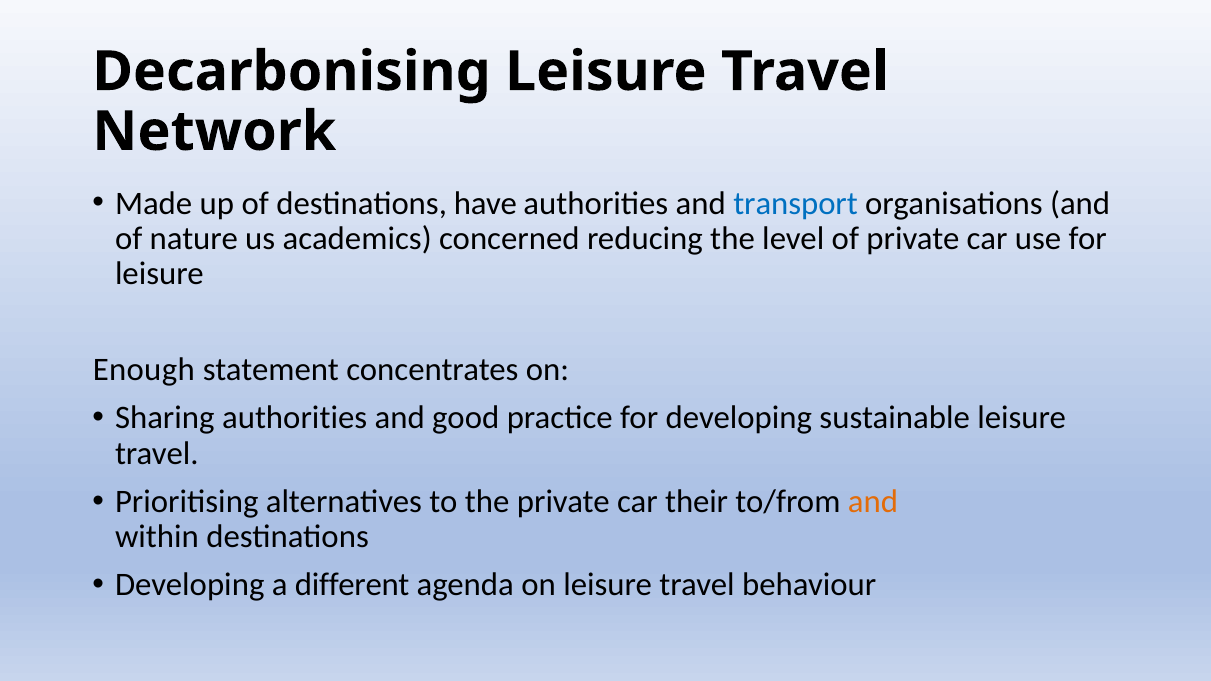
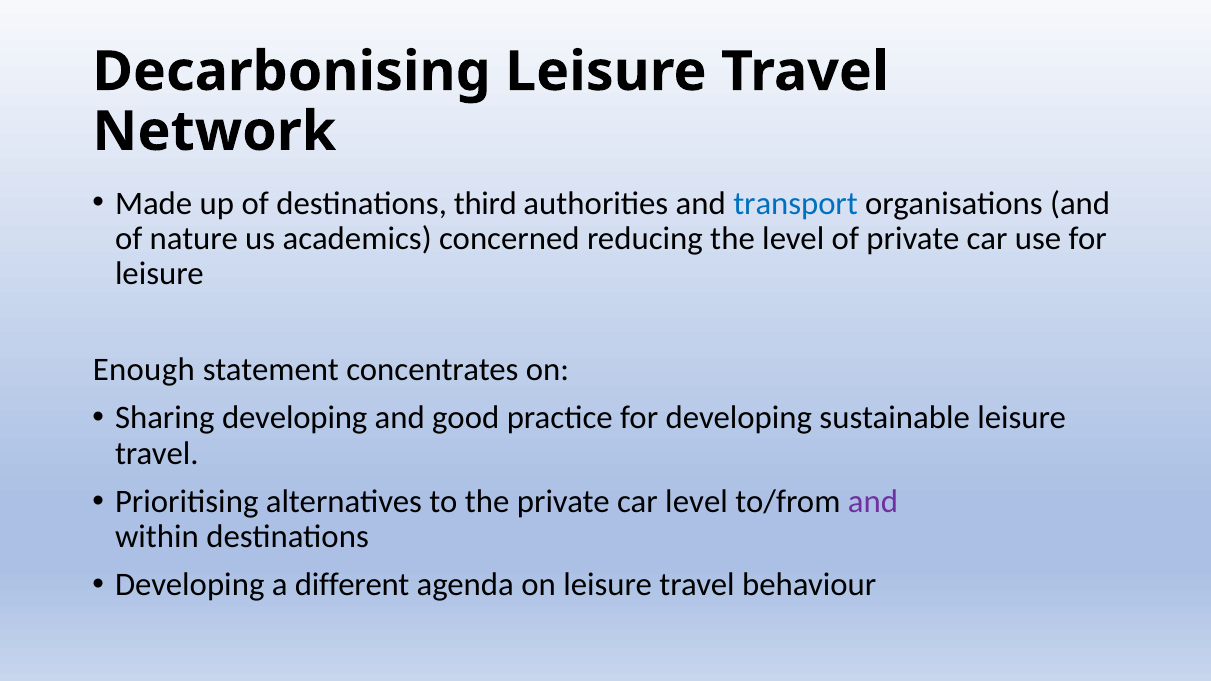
have: have -> third (485, 203)
Sharing authorities: authorities -> developing (295, 418)
car their: their -> level (697, 502)
and colour: orange -> purple (873, 502)
